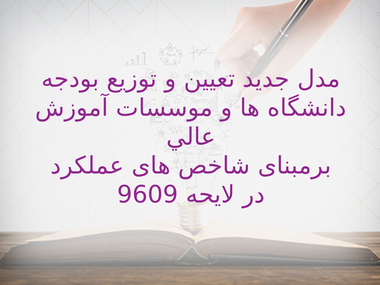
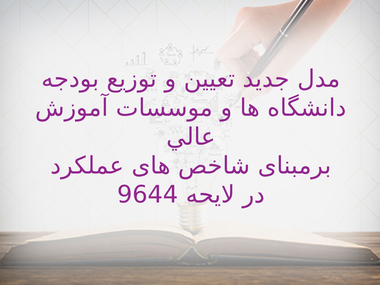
9609: 9609 -> 9644 (148, 195)
